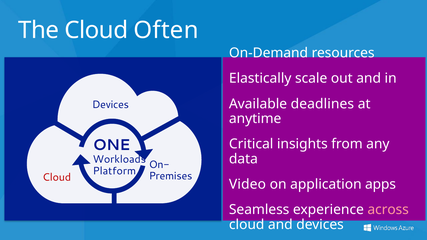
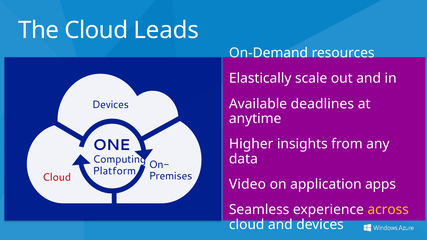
Often: Often -> Leads (166, 30)
Critical: Critical -> Higher (251, 144)
Workloads: Workloads -> Computing (119, 160)
across colour: pink -> yellow (388, 210)
